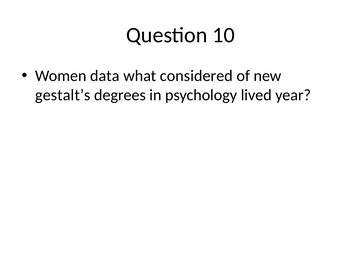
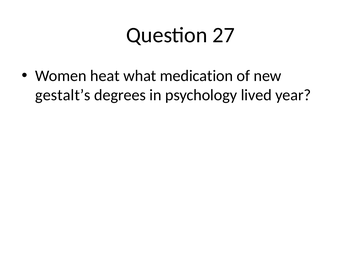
10: 10 -> 27 (224, 35)
data: data -> heat (105, 76)
considered: considered -> medication (196, 76)
